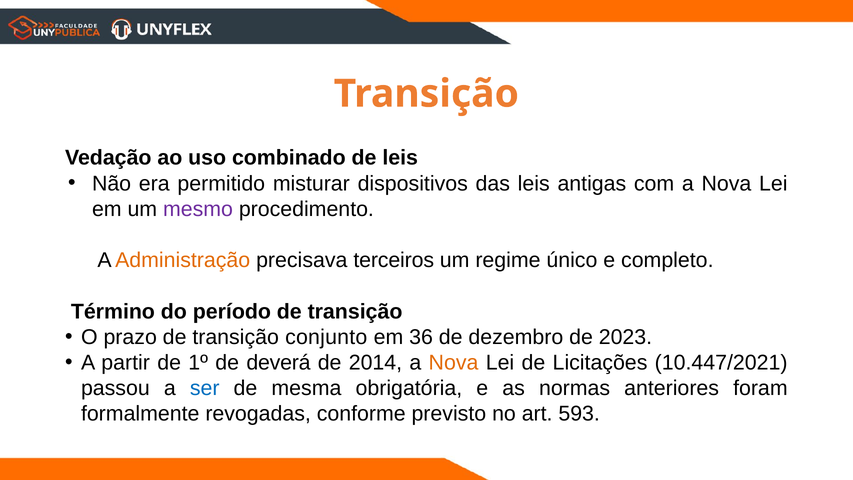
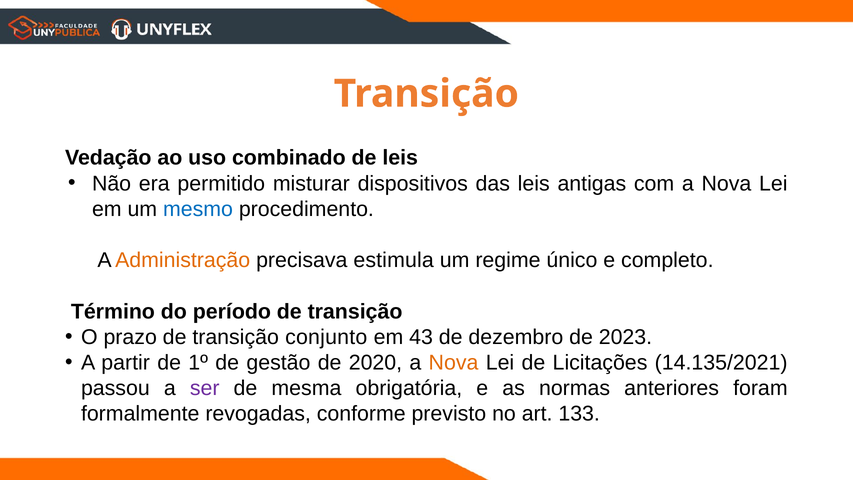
mesmo colour: purple -> blue (198, 209)
terceiros: terceiros -> estimula (394, 260)
36: 36 -> 43 (421, 337)
deverá: deverá -> gestão (278, 363)
2014: 2014 -> 2020 (375, 363)
10.447/2021: 10.447/2021 -> 14.135/2021 (721, 363)
ser colour: blue -> purple (205, 388)
593: 593 -> 133 (579, 414)
